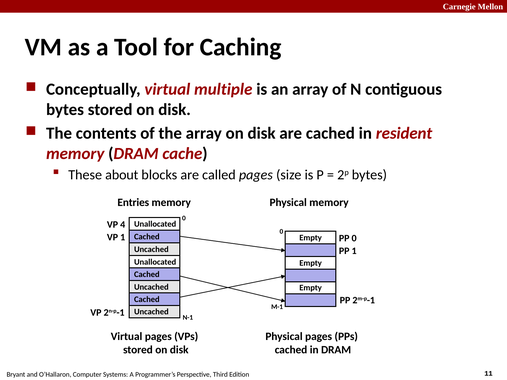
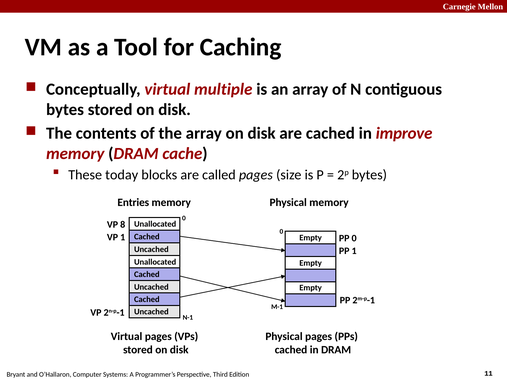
resident: resident -> improve (404, 133)
about: about -> today (122, 175)
4: 4 -> 8 (123, 225)
